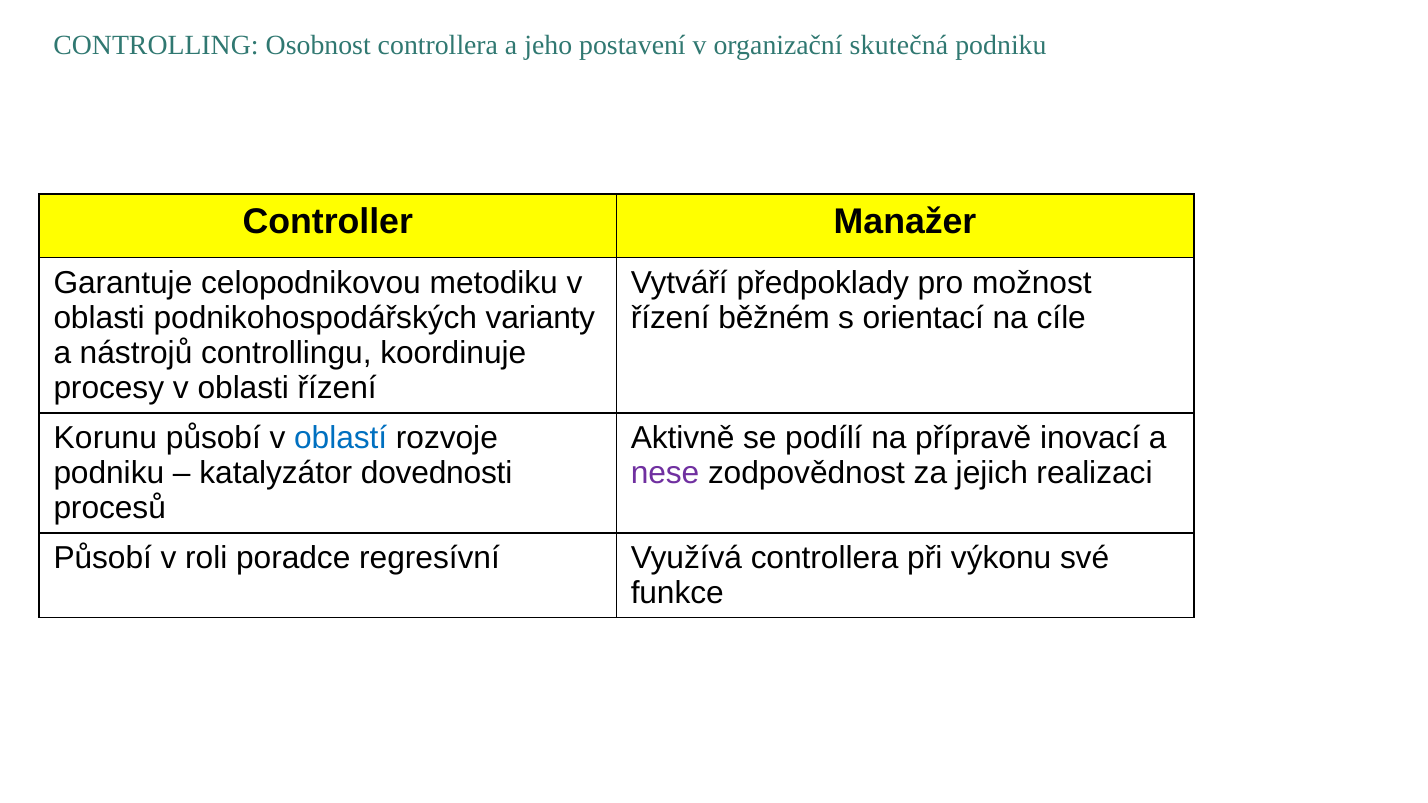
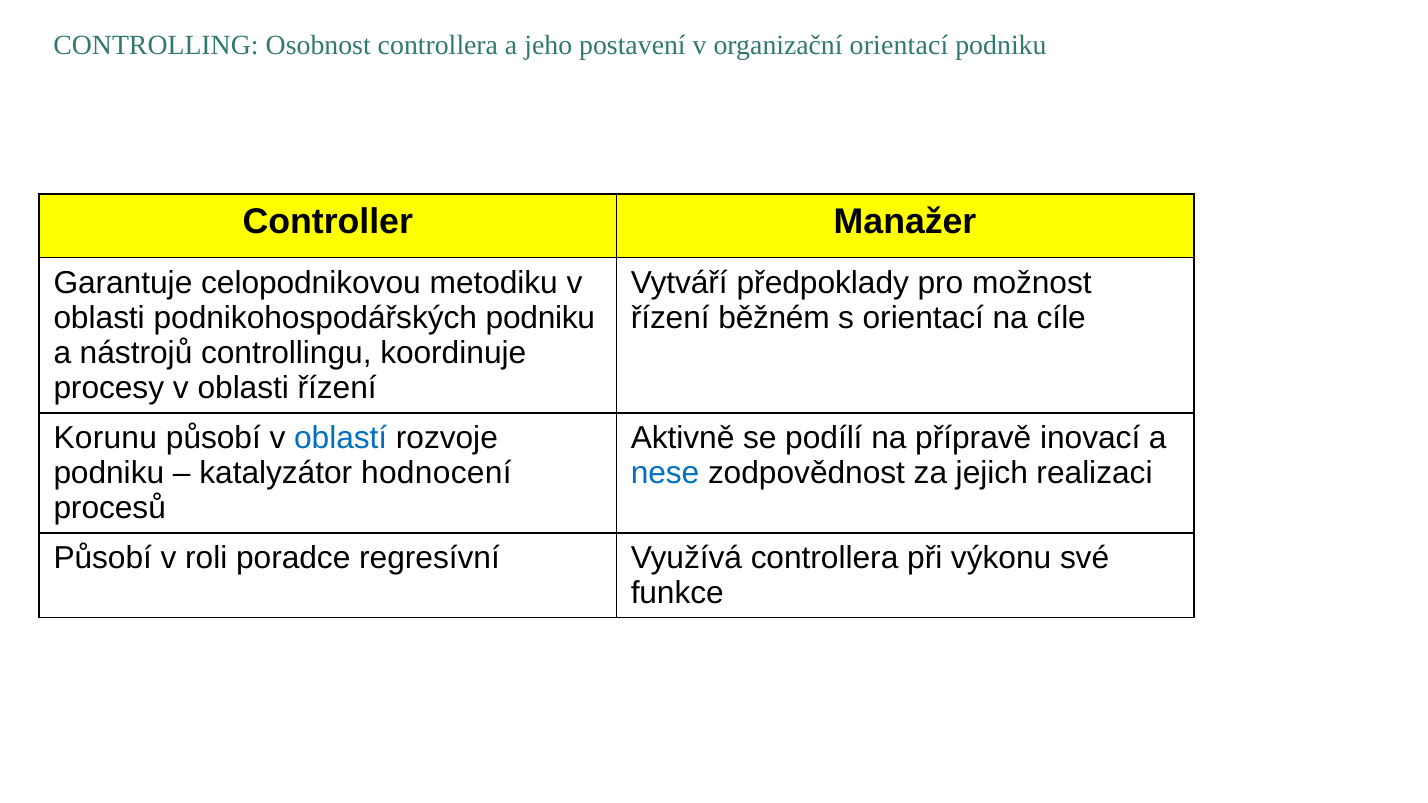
organizační skutečná: skutečná -> orientací (899, 45)
podnikohospodářských varianty: varianty -> podniku (540, 318)
dovednosti: dovednosti -> hodnocení (436, 473)
nese colour: purple -> blue (665, 473)
